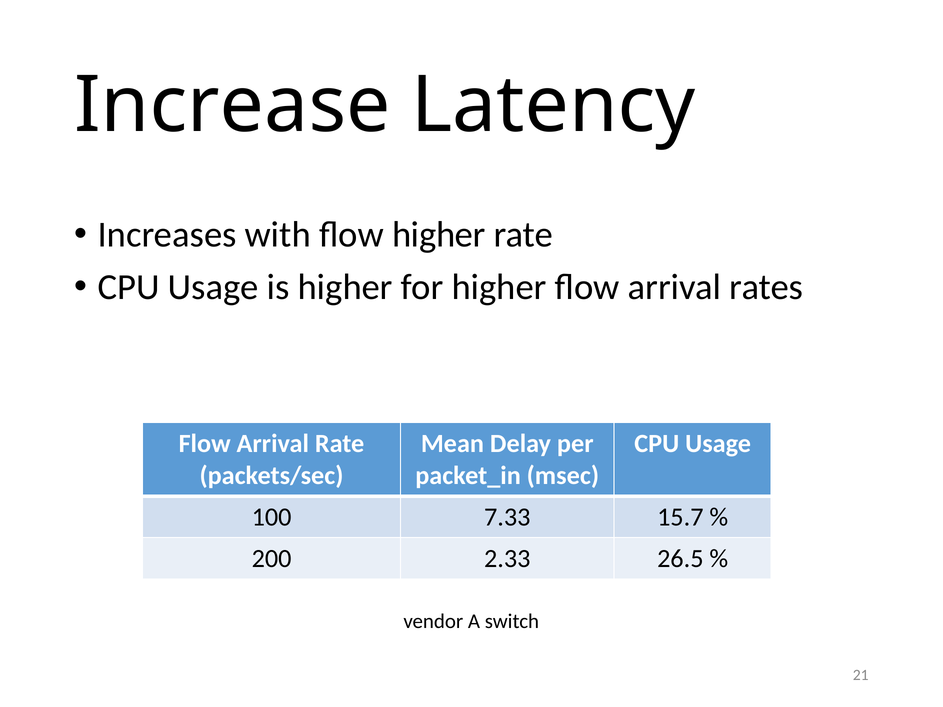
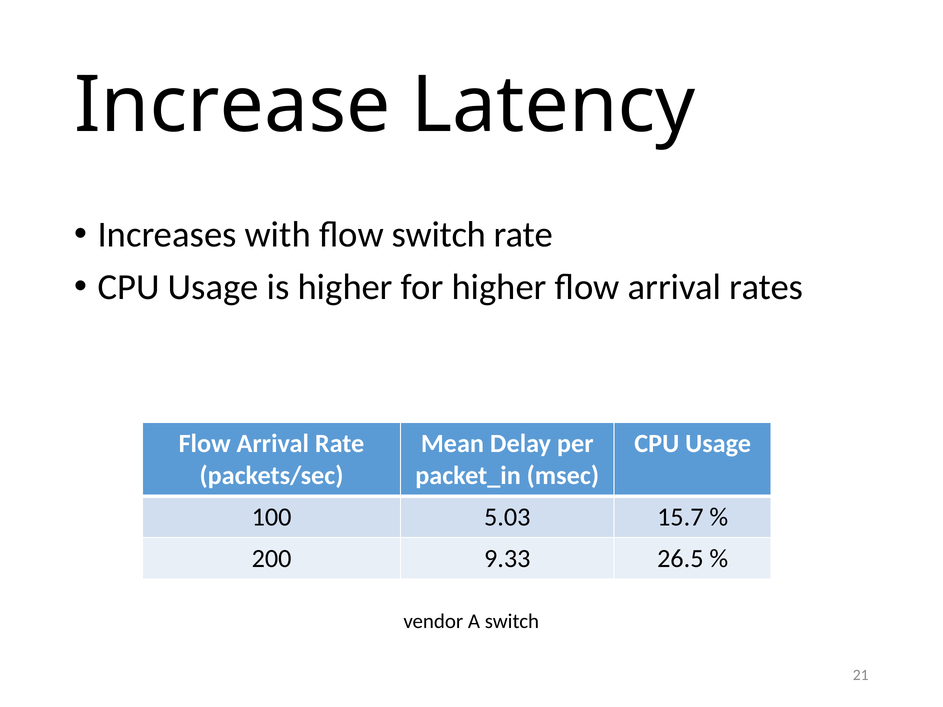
flow higher: higher -> switch (439, 234)
7.33: 7.33 -> 5.03 (507, 517)
2.33: 2.33 -> 9.33 (507, 559)
